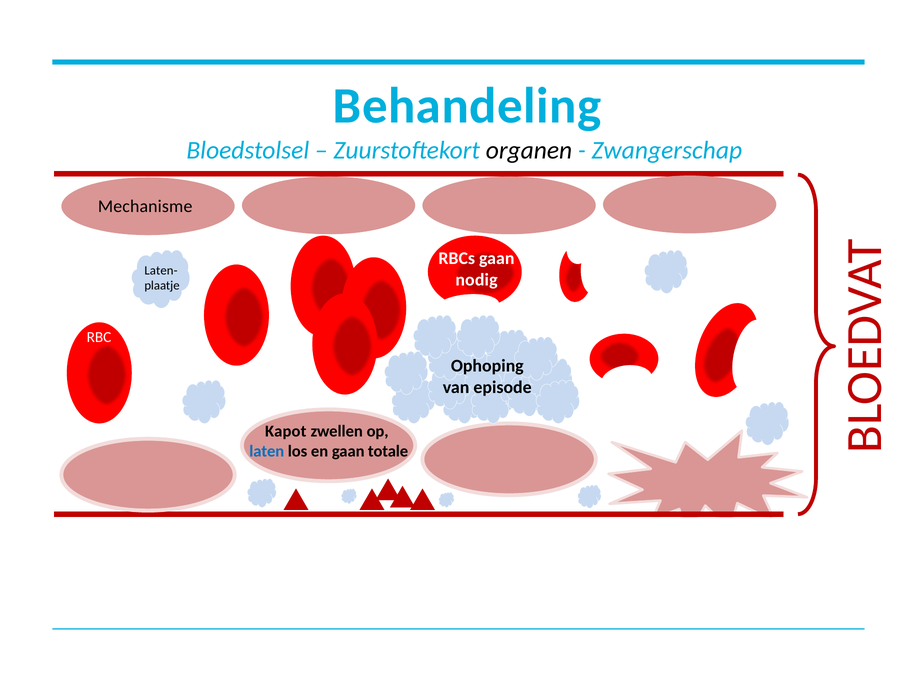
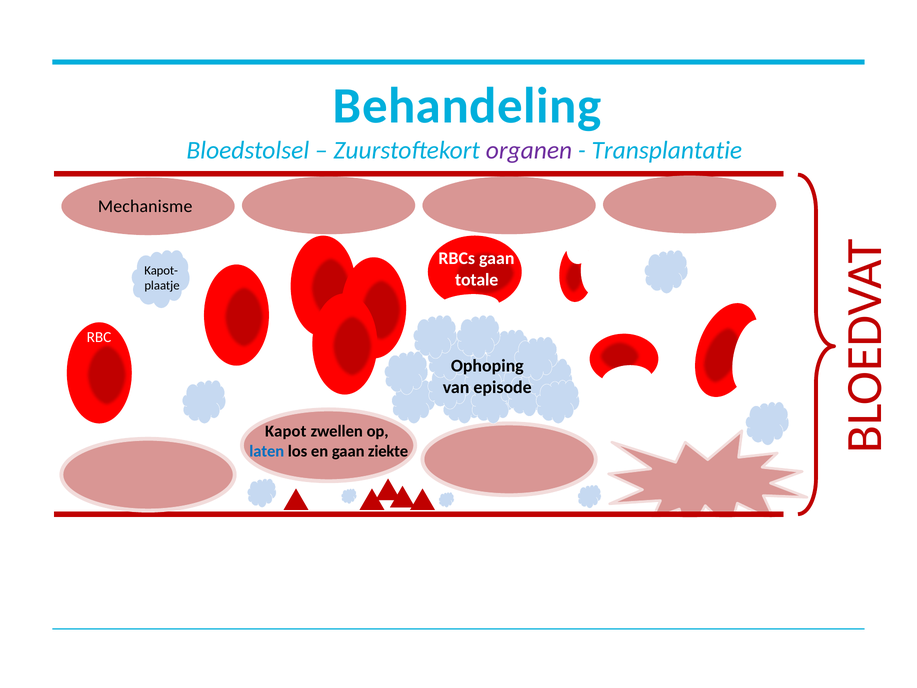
organen colour: black -> purple (529, 150)
Zwangerschap: Zwangerschap -> Transplantatie (667, 150)
Laten-: Laten- -> Kapot- (161, 270)
nodig: nodig -> totale (477, 280)
totale: totale -> ziekte (388, 451)
